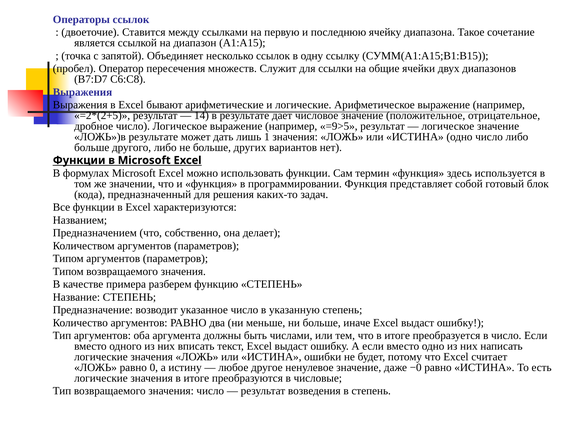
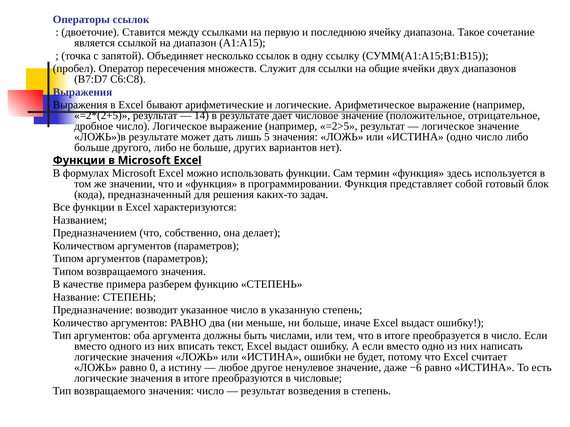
=9>5: =9>5 -> =2>5 (339, 126)
1: 1 -> 5 (267, 137)
−0: −0 -> −6 (416, 368)
